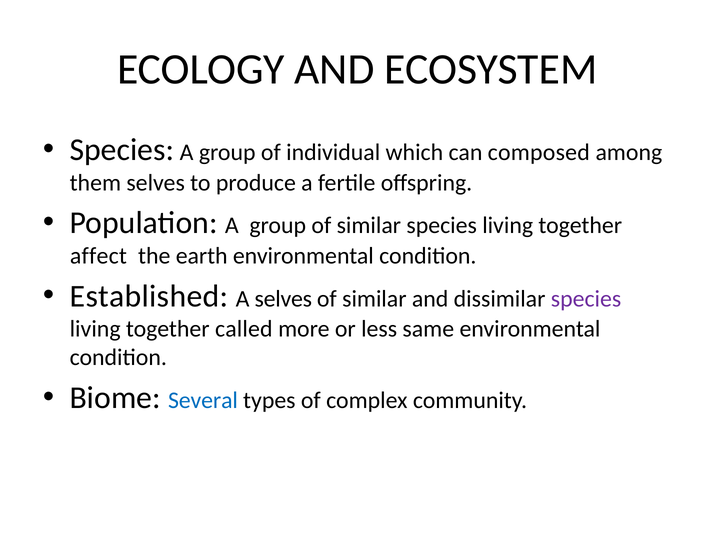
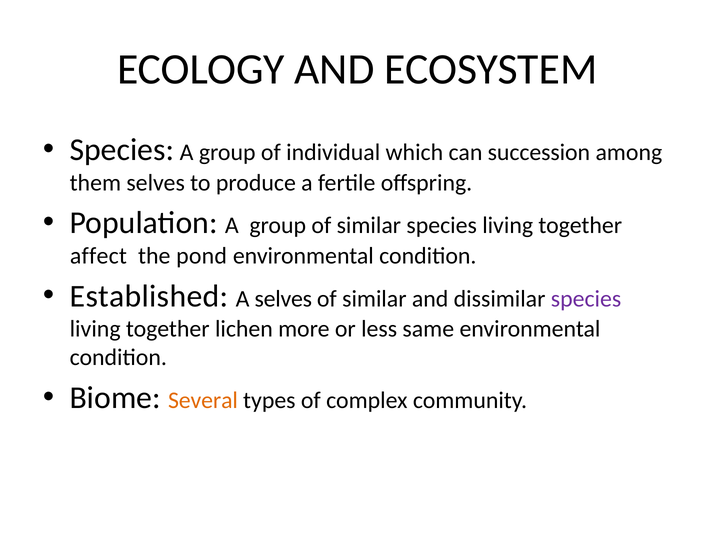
composed: composed -> succession (539, 153)
earth: earth -> pond (202, 256)
called: called -> lichen (244, 329)
Several colour: blue -> orange (203, 401)
